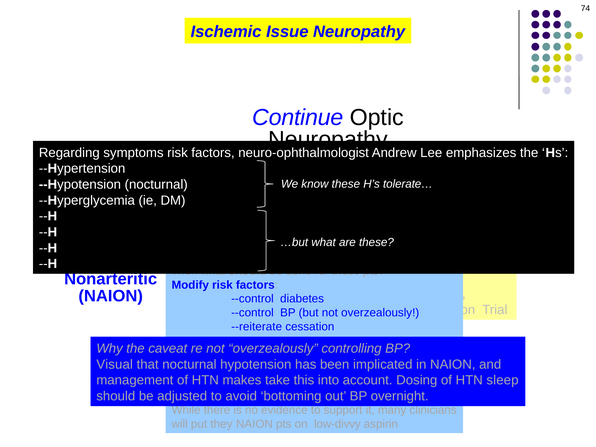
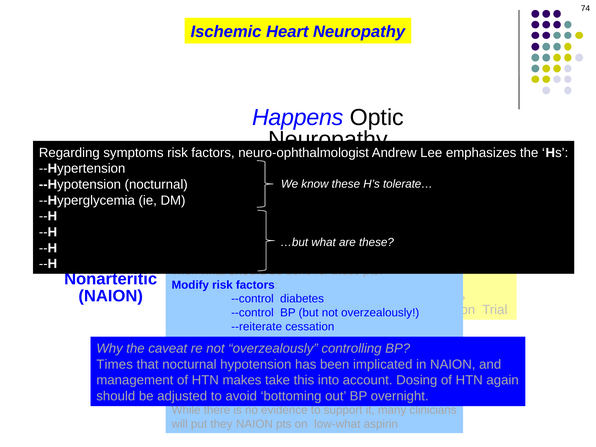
Ischemic Issue: Issue -> Heart (287, 32)
Continue: Continue -> Happens (298, 117)
Visual: Visual -> Times (115, 364)
sleep: sleep -> again (503, 380)
low-divvy: low-divvy -> low-what (337, 424)
